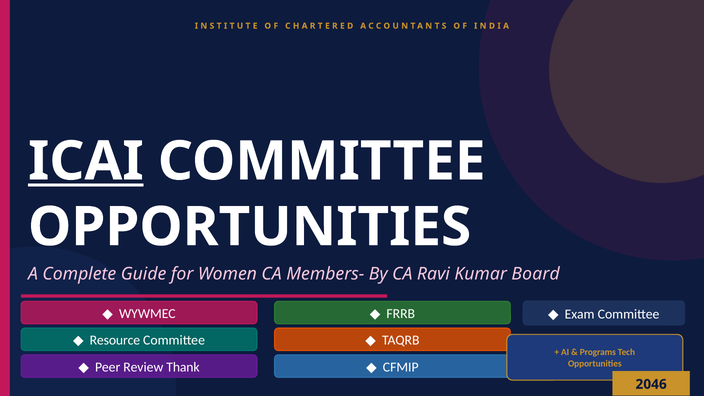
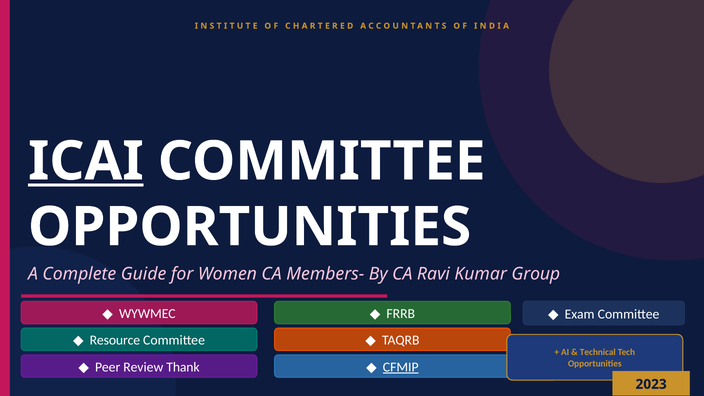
Board: Board -> Group (536, 274)
Programs: Programs -> Technical (598, 352)
CFMIP underline: none -> present (401, 367)
2046: 2046 -> 2023 (651, 384)
